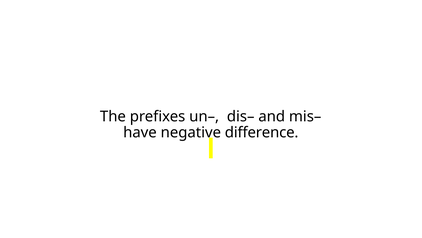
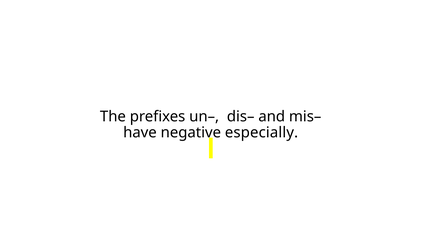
difference: difference -> especially (262, 132)
